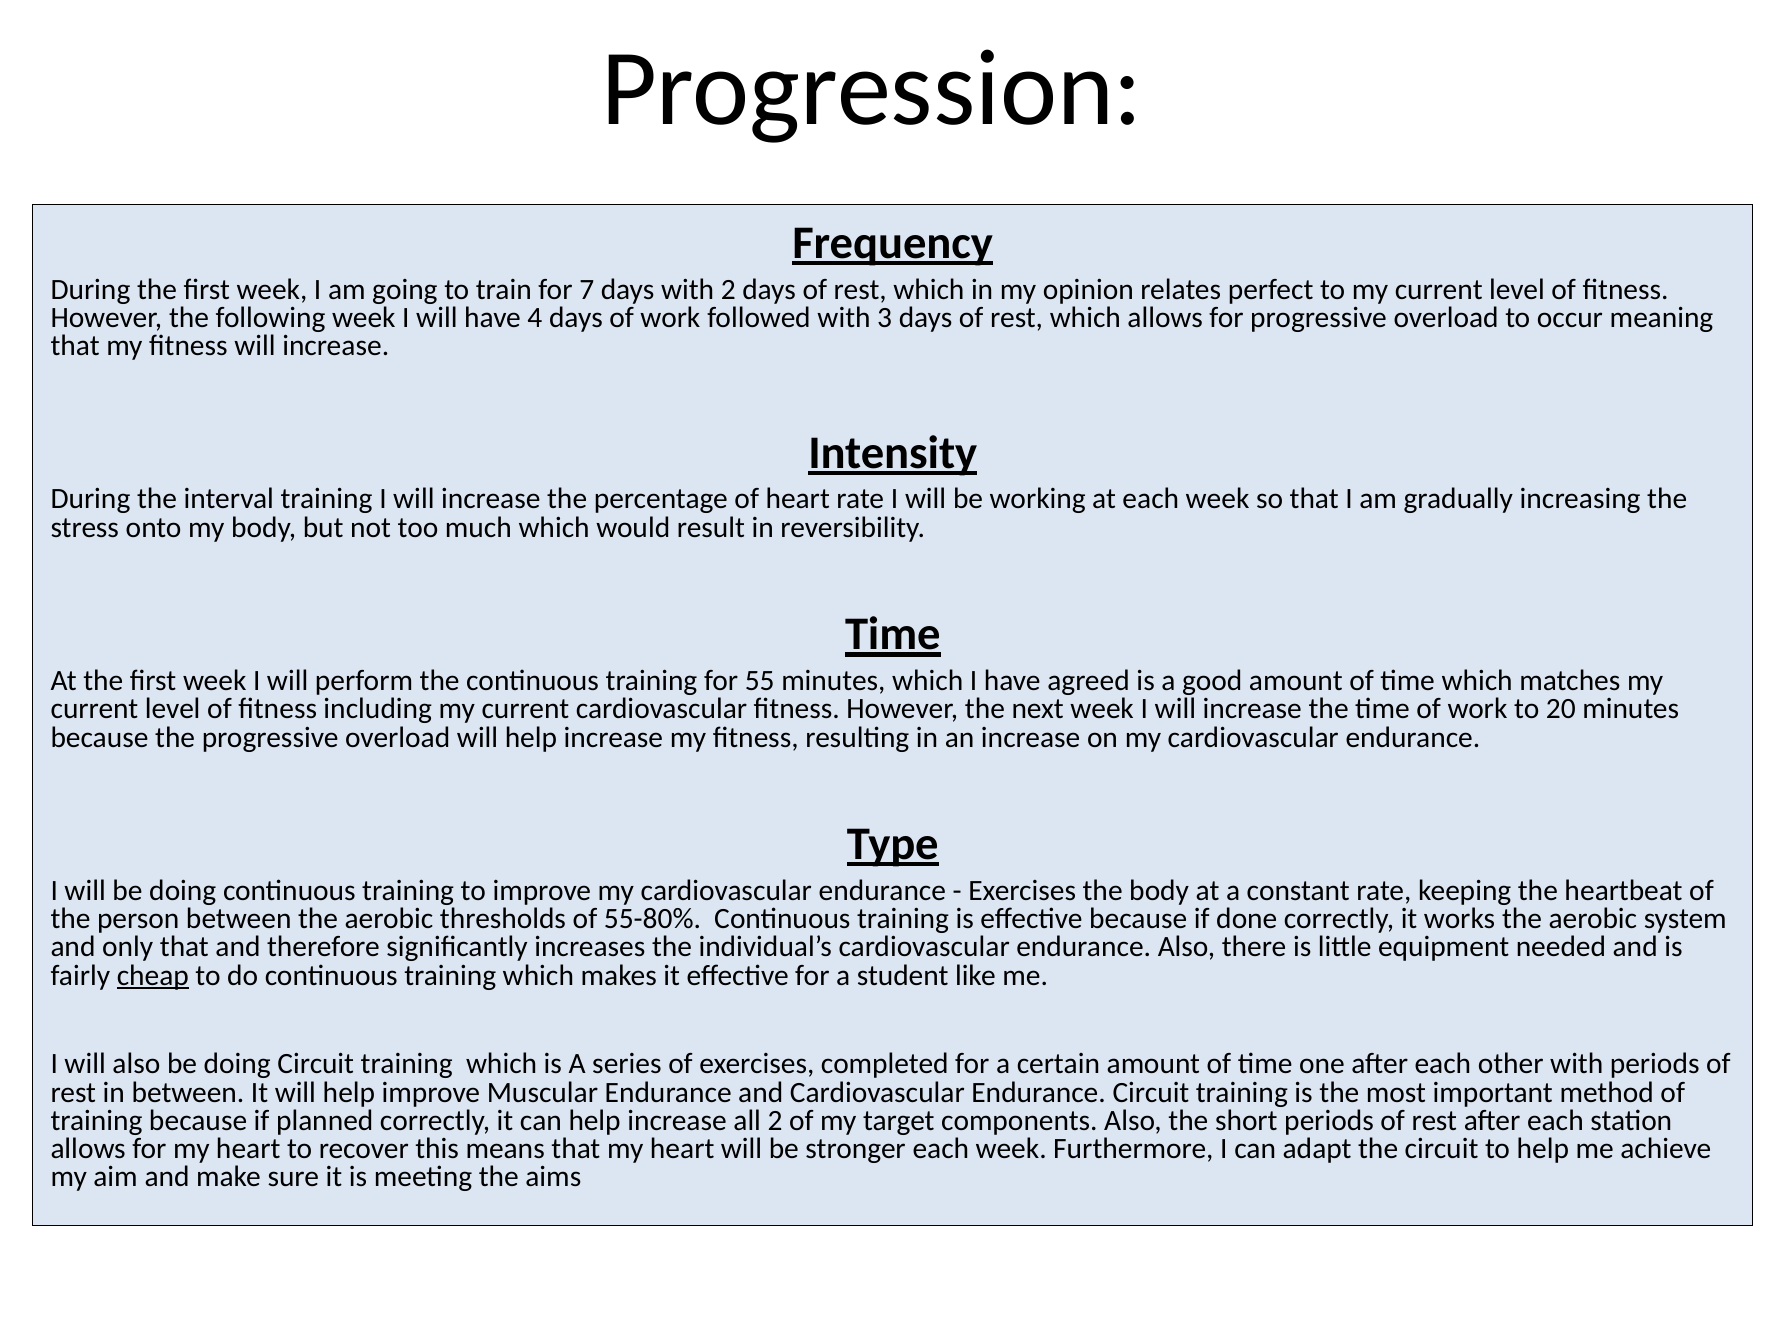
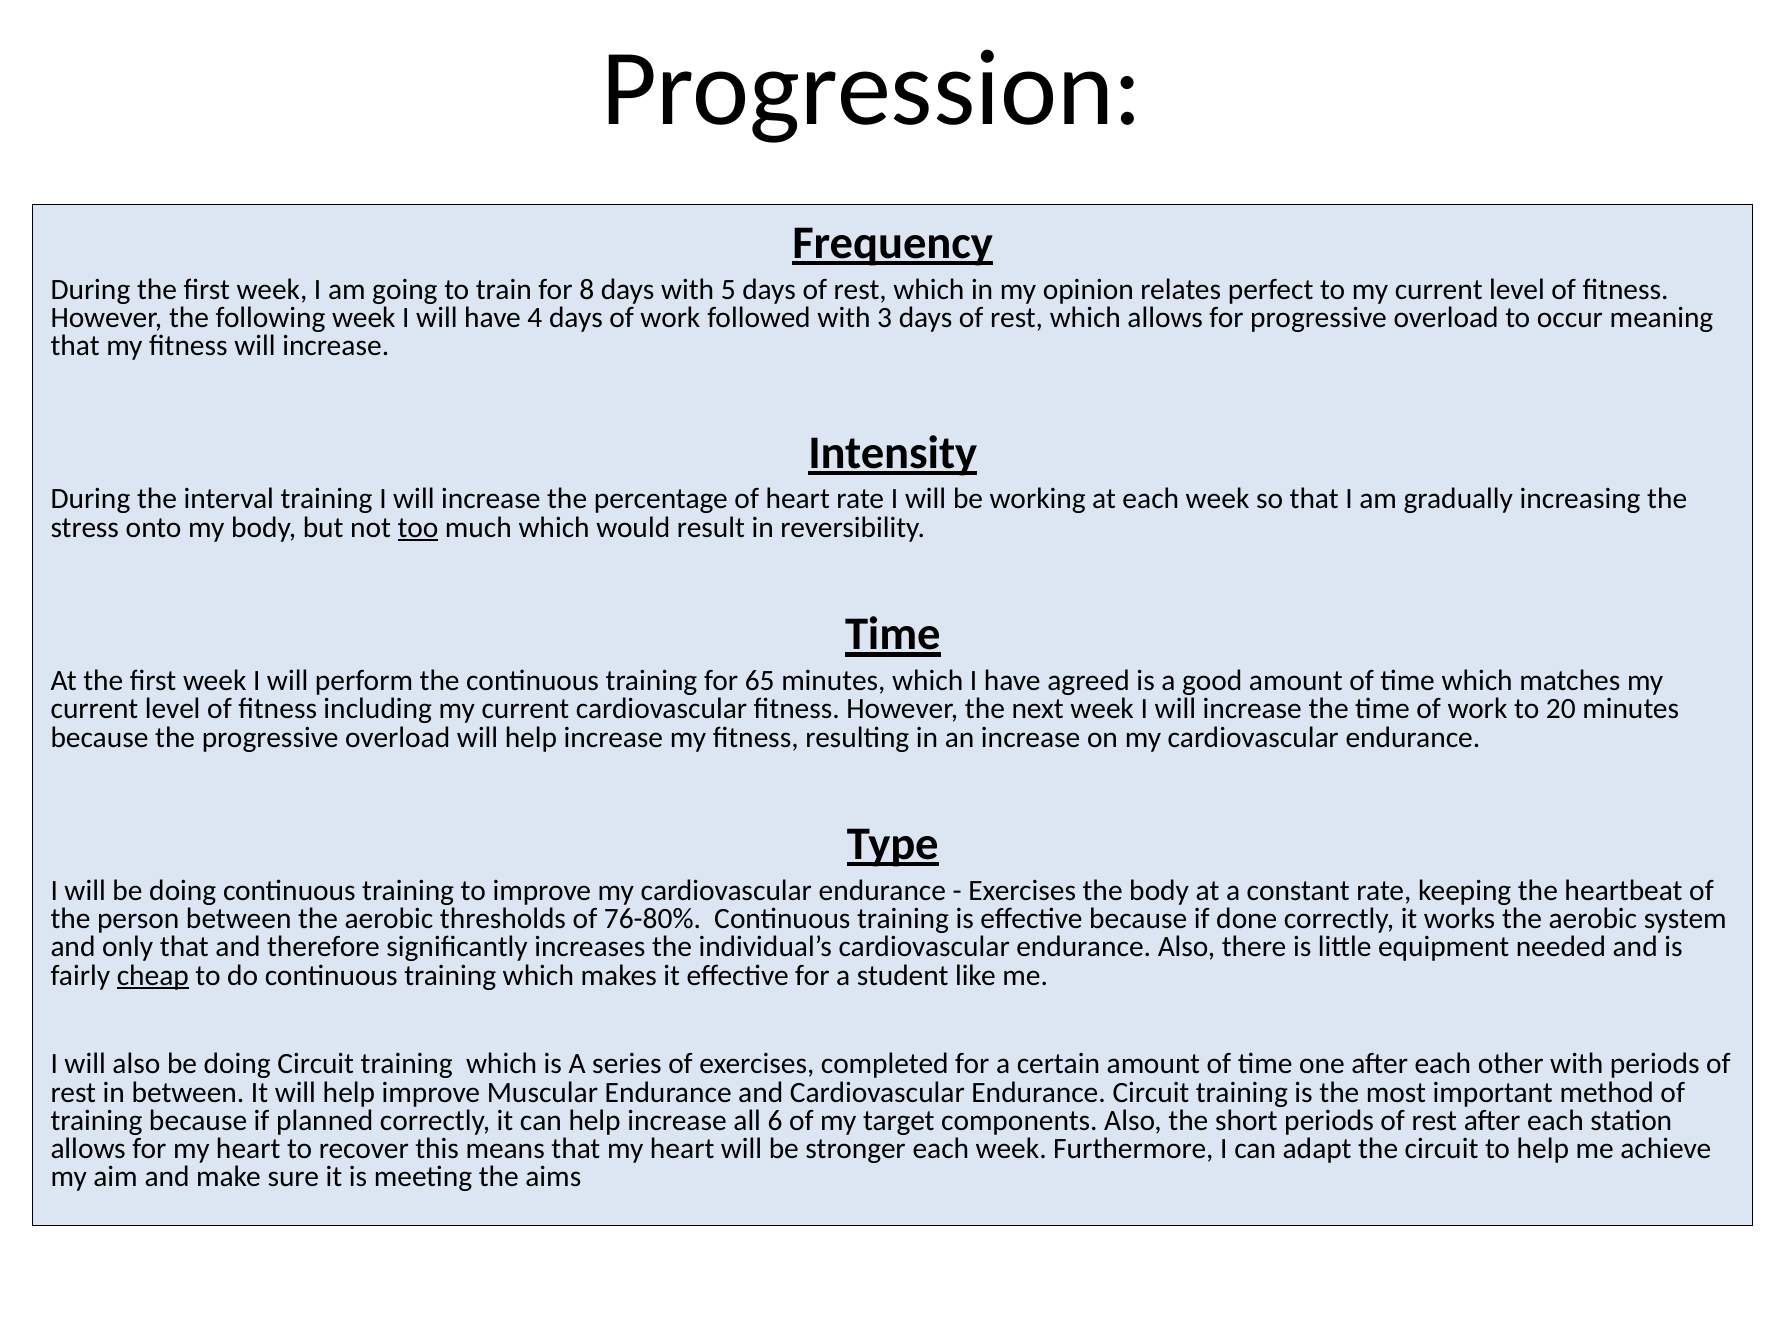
7: 7 -> 8 (587, 289)
with 2: 2 -> 5 (728, 289)
too underline: none -> present (418, 527)
55: 55 -> 65 (760, 681)
55-80%: 55-80% -> 76-80% (652, 919)
all 2: 2 -> 6 (775, 1120)
